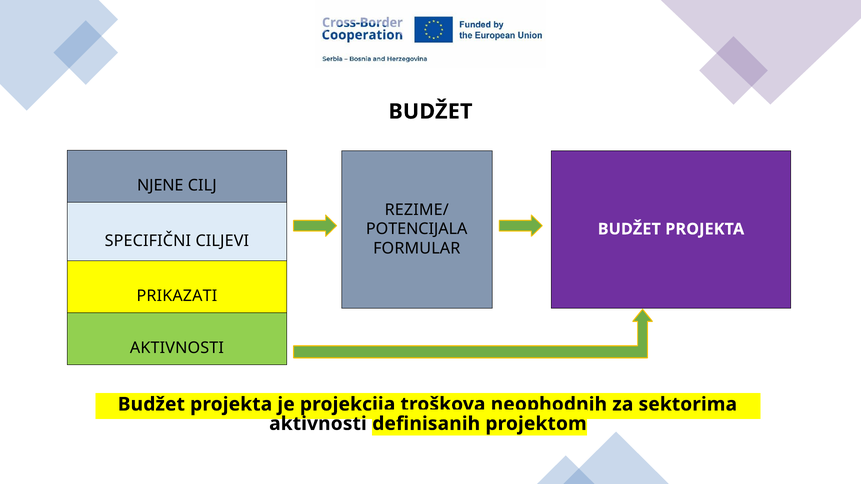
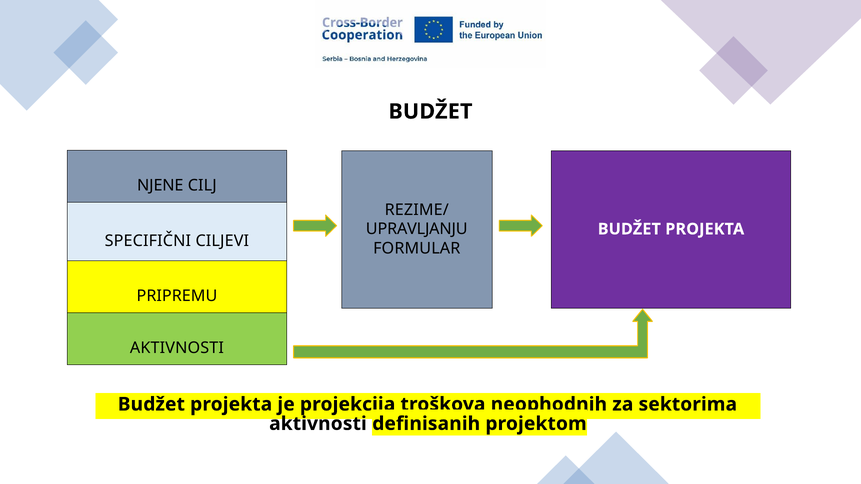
POTENCIJALA: POTENCIJALA -> UPRAVLJANJU (417, 229)
PRIKAZATI: PRIKAZATI -> PRIPREMU (177, 296)
